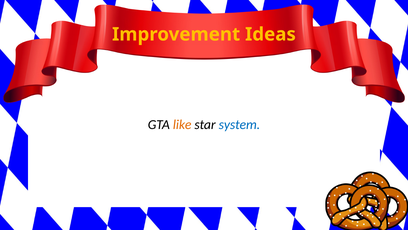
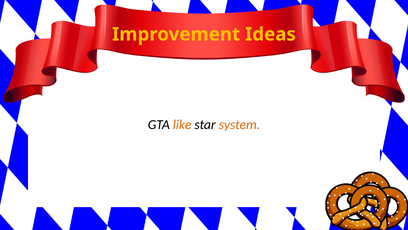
system colour: blue -> orange (239, 124)
